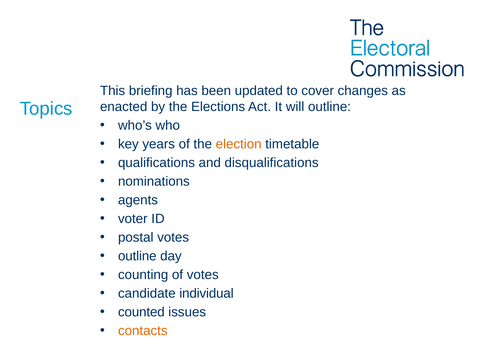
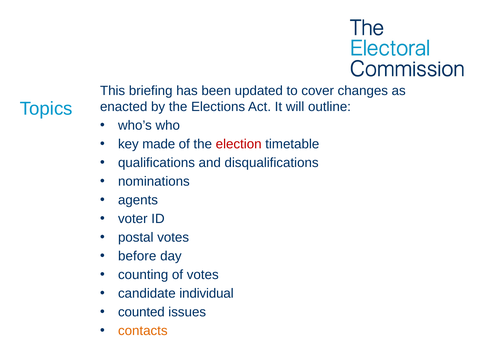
years: years -> made (159, 144)
election colour: orange -> red (239, 144)
outline: outline -> before (137, 256)
